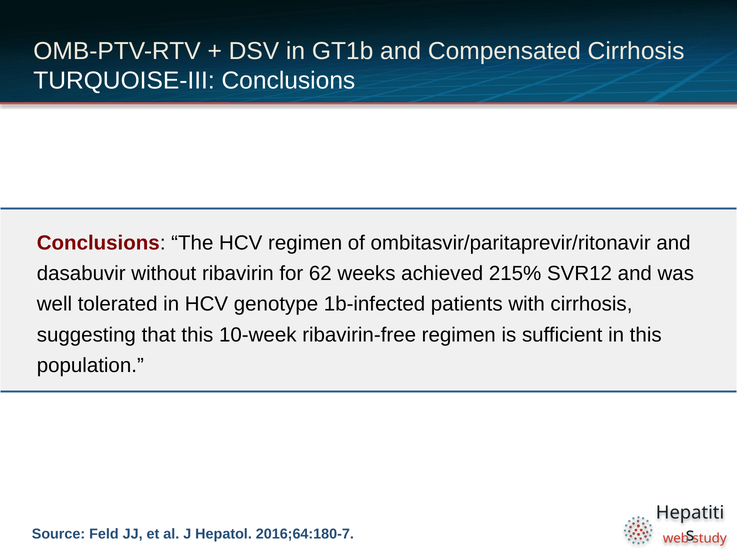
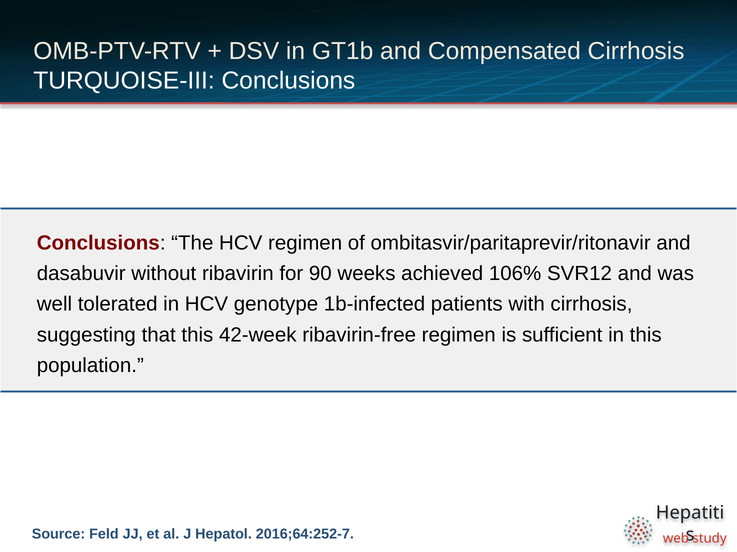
62: 62 -> 90 (320, 274)
215%: 215% -> 106% (515, 274)
10-week: 10-week -> 42-week (258, 335)
2016;64:180-7: 2016;64:180-7 -> 2016;64:252-7 (305, 535)
